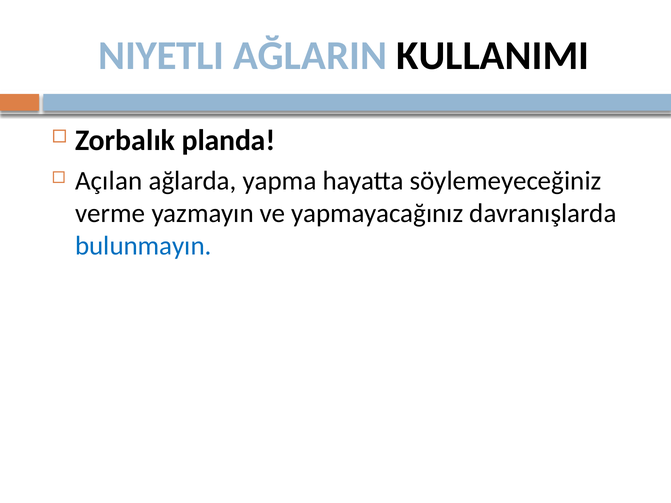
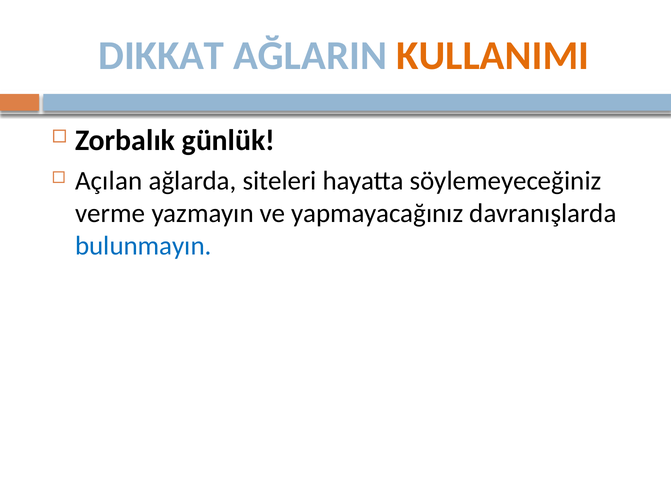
NIYETLI: NIYETLI -> DIKKAT (161, 56)
KULLANIMI colour: black -> orange (493, 56)
planda: planda -> günlük (229, 141)
yapma: yapma -> siteleri (280, 181)
